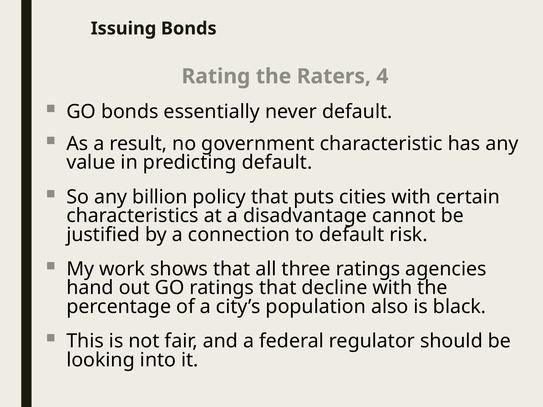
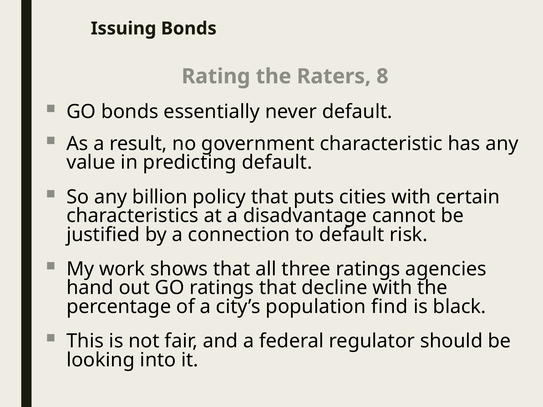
4: 4 -> 8 (382, 76)
also: also -> find (390, 307)
